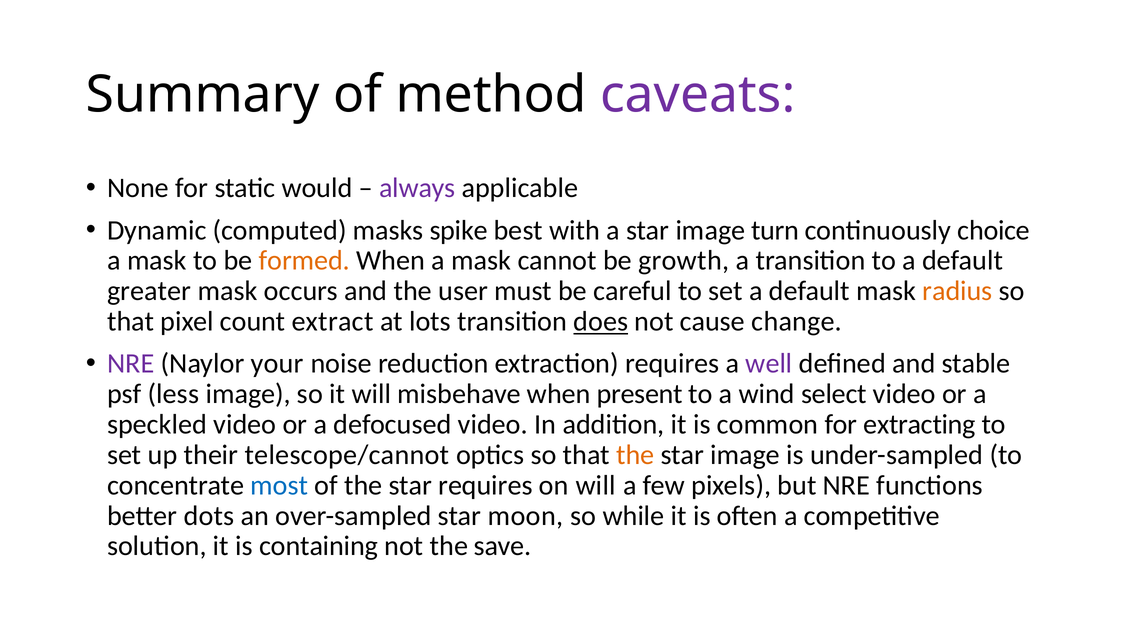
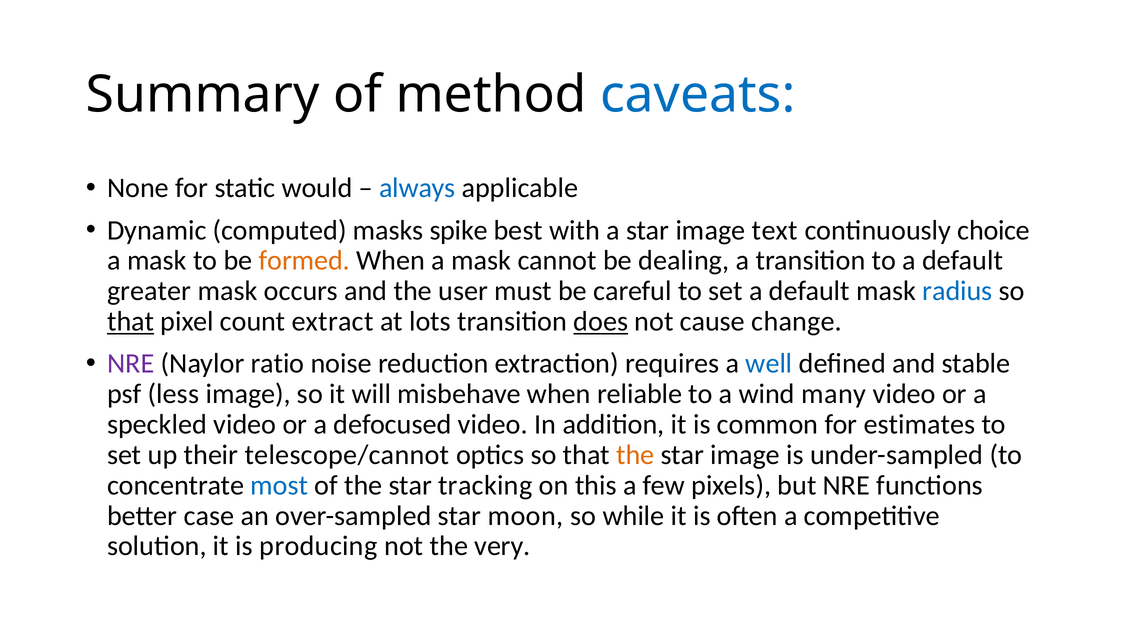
caveats colour: purple -> blue (698, 95)
always colour: purple -> blue (417, 188)
turn: turn -> text (775, 230)
growth: growth -> dealing (684, 261)
radius colour: orange -> blue (957, 291)
that underline: none -> present (131, 322)
your: your -> ratio (278, 364)
well colour: purple -> blue (769, 364)
present: present -> reliable (640, 394)
select: select -> many (834, 394)
extracting: extracting -> estimates (919, 425)
star requires: requires -> tracking (485, 486)
on will: will -> this (596, 486)
dots: dots -> case (209, 516)
containing: containing -> producing (318, 547)
save: save -> very (502, 547)
